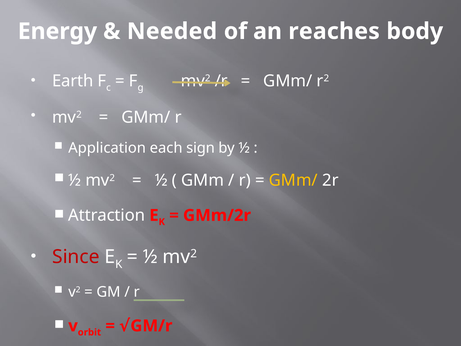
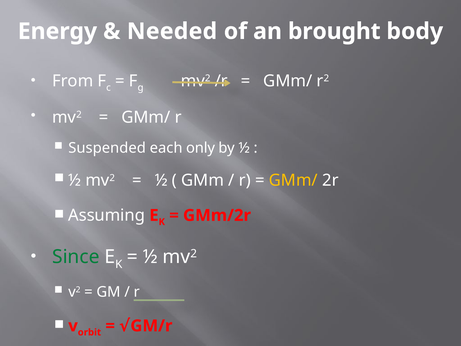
reaches: reaches -> brought (334, 31)
Earth: Earth -> From (73, 81)
Application: Application -> Suspended (107, 148)
sign: sign -> only (201, 148)
Attraction: Attraction -> Assuming (107, 215)
Since colour: red -> green (76, 257)
